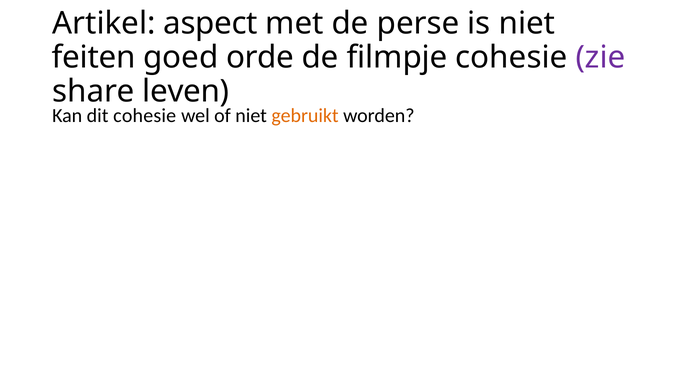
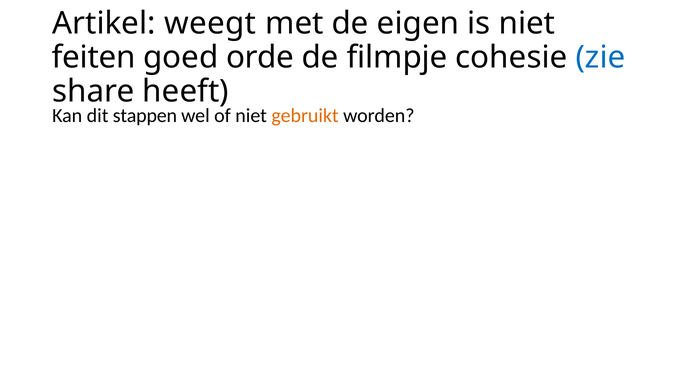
aspect: aspect -> weegt (210, 24)
perse: perse -> eigen (418, 24)
zie colour: purple -> blue (601, 58)
leven: leven -> heeft (186, 91)
dit cohesie: cohesie -> stappen (145, 116)
